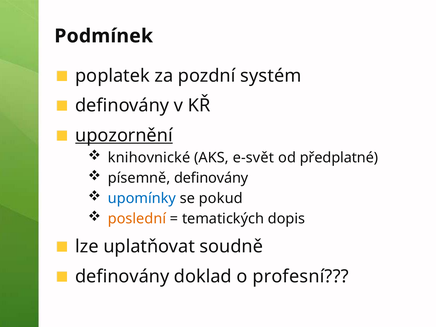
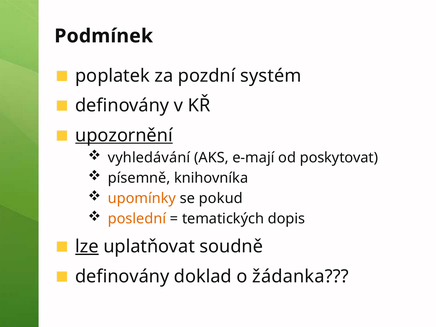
knihovnické: knihovnické -> vyhledávání (149, 158)
e-svět: e-svět -> e-mají (253, 158)
předplatné: předplatné -> poskytovat (339, 158)
písemně definovány: definovány -> knihovníka (211, 178)
upomínky colour: blue -> orange (142, 198)
lze underline: none -> present (87, 247)
profesní: profesní -> žádanka (301, 276)
